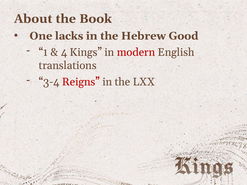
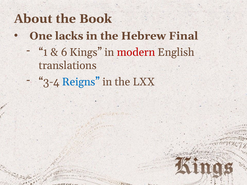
Good: Good -> Final (183, 36)
4: 4 -> 6 (64, 52)
Reigns colour: red -> blue (81, 82)
